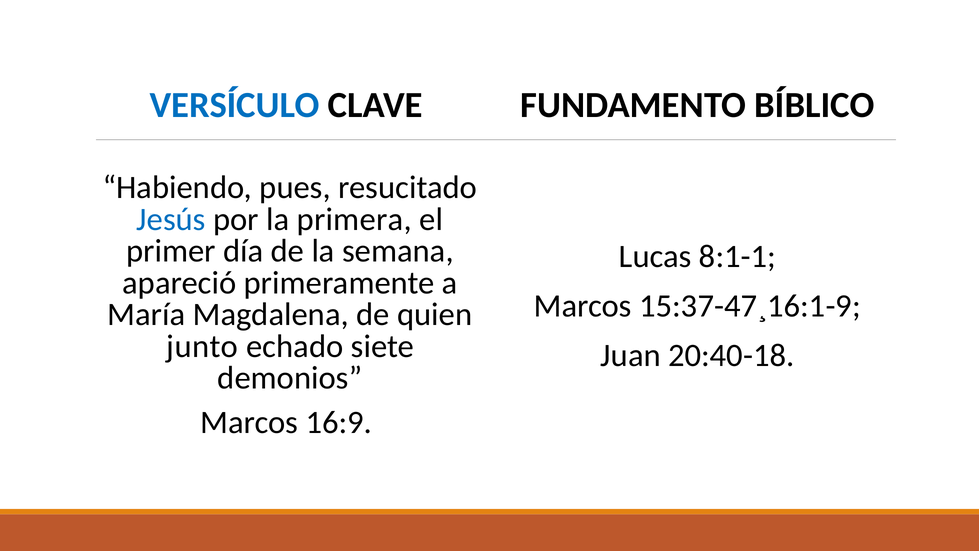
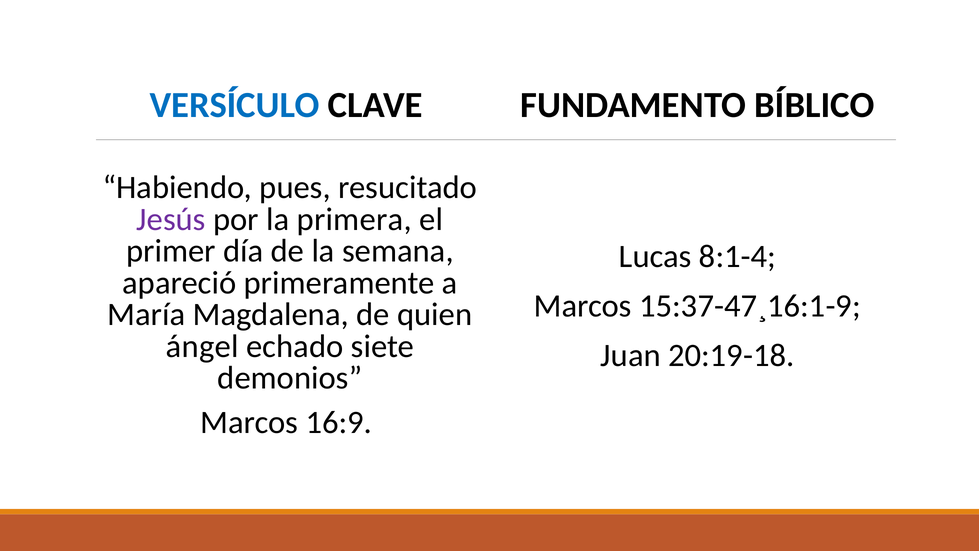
Jesús colour: blue -> purple (171, 219)
8:1-1: 8:1-1 -> 8:1-4 (738, 256)
junto: junto -> ángel (202, 346)
20:40-18: 20:40-18 -> 20:19-18 (731, 355)
